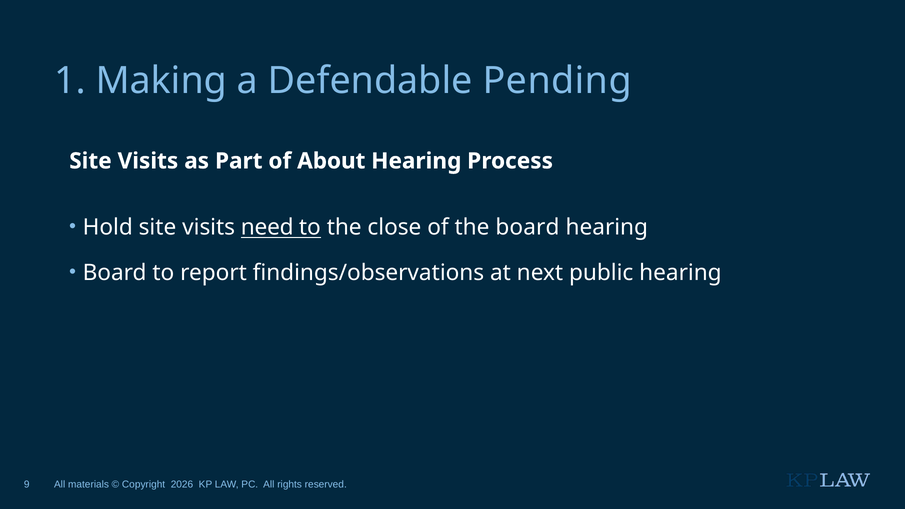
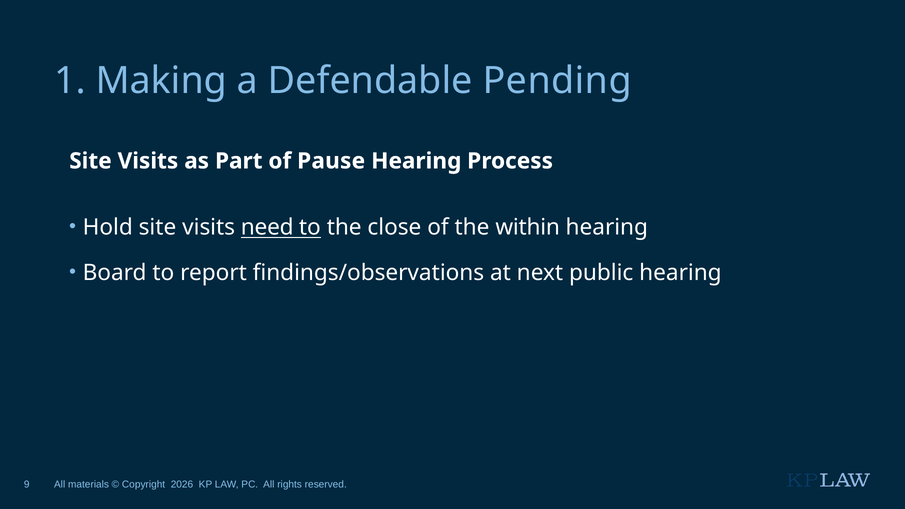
About: About -> Pause (331, 161)
the board: board -> within (528, 227)
